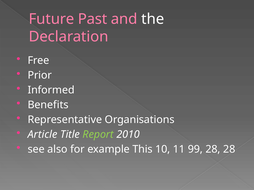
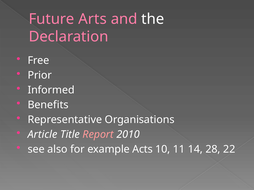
Past: Past -> Arts (92, 19)
Report colour: light green -> pink (98, 135)
This: This -> Acts (143, 150)
99: 99 -> 14 (195, 150)
28 28: 28 -> 22 (229, 150)
